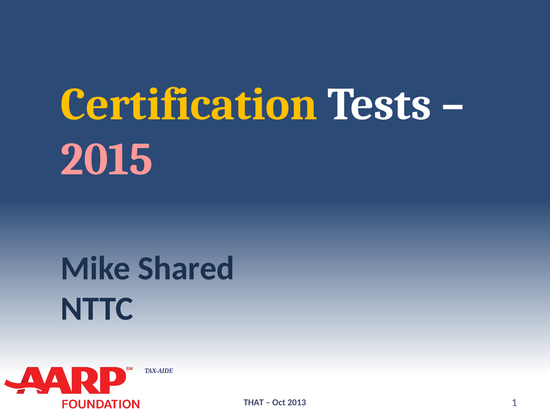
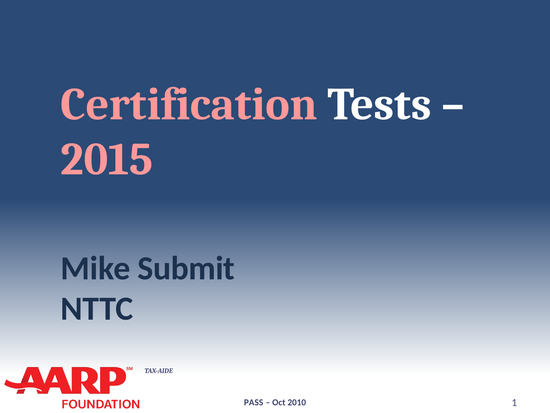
Certification colour: yellow -> pink (189, 104)
Shared: Shared -> Submit (186, 268)
THAT: THAT -> PASS (254, 402)
2013: 2013 -> 2010 (297, 402)
